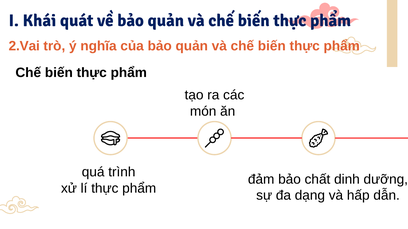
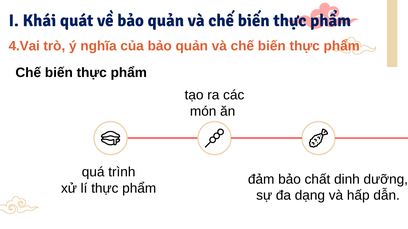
2.Vai: 2.Vai -> 4.Vai (24, 46)
